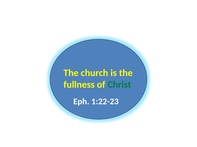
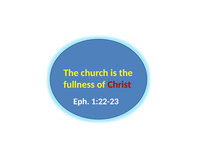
Christ colour: green -> red (119, 85)
